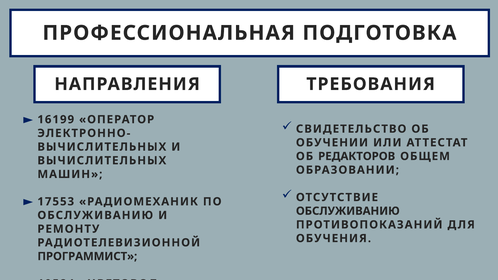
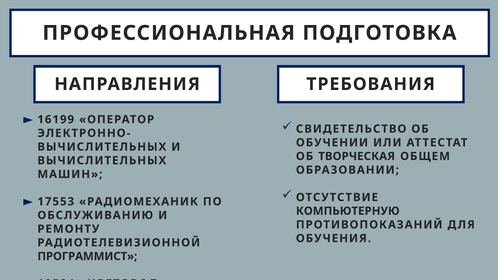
РЕДАКТОРОВ: РЕДАКТОРОВ -> ТВОРЧЕСКАЯ (357, 156)
ОБСЛУЖИВАНИЮ: ОБСЛУЖИВАНИЮ -> КОМПЬЮТЕРНУЮ (348, 211)
